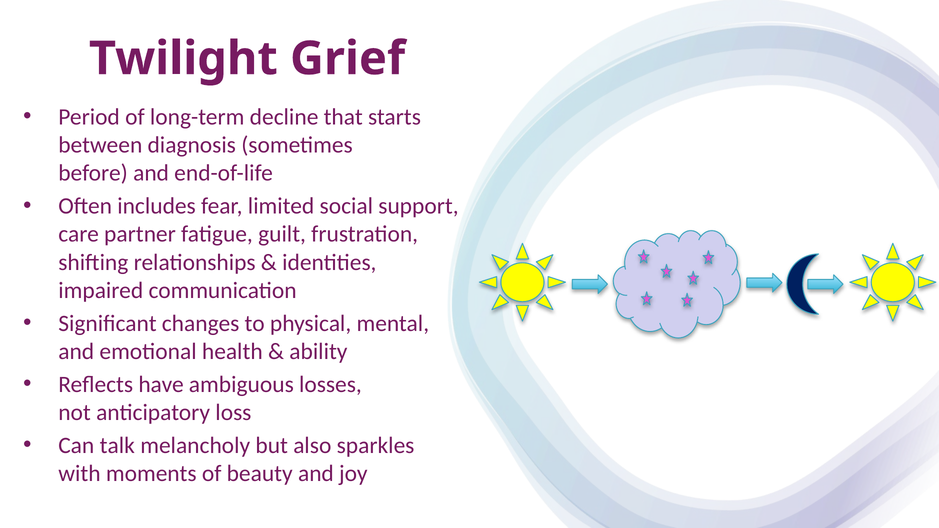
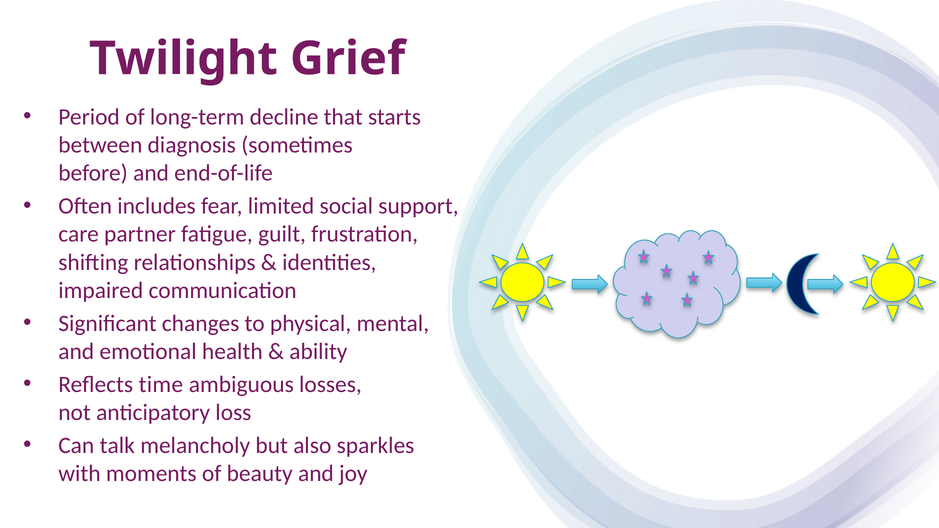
have: have -> time (161, 385)
